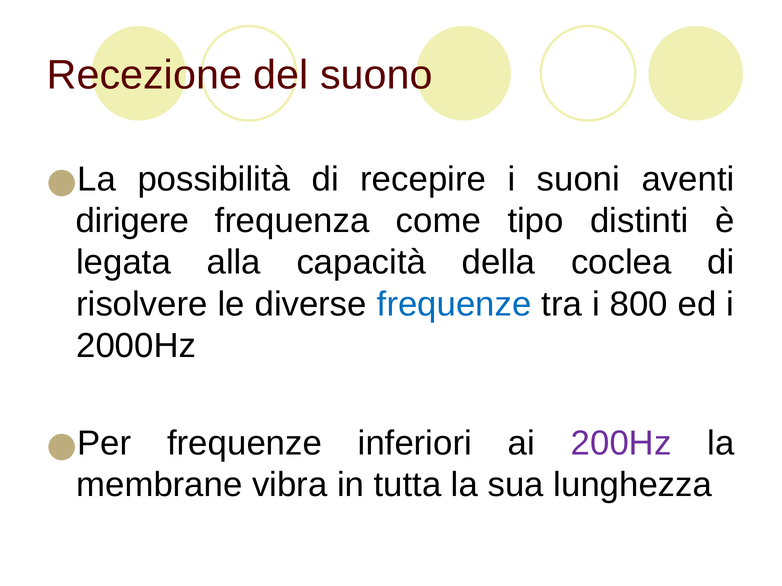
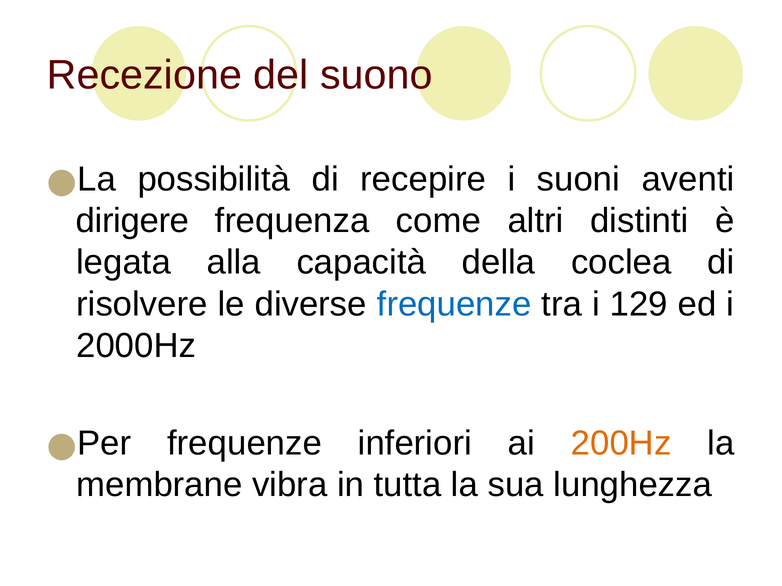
tipo: tipo -> altri (536, 221)
800: 800 -> 129 (639, 304)
200Hz colour: purple -> orange (621, 443)
